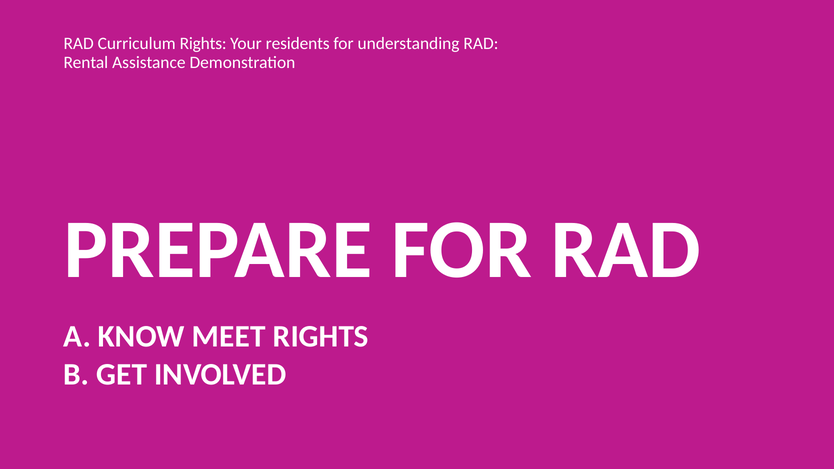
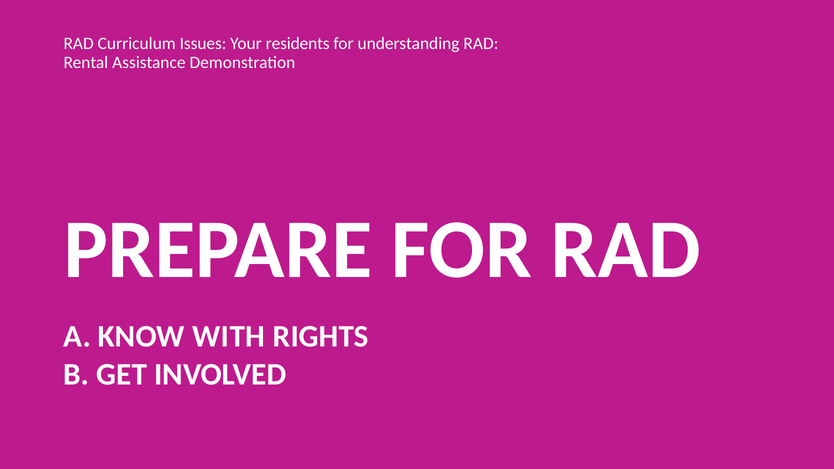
Curriculum Rights: Rights -> Issues (203, 44)
MEET: MEET -> WITH (229, 337)
